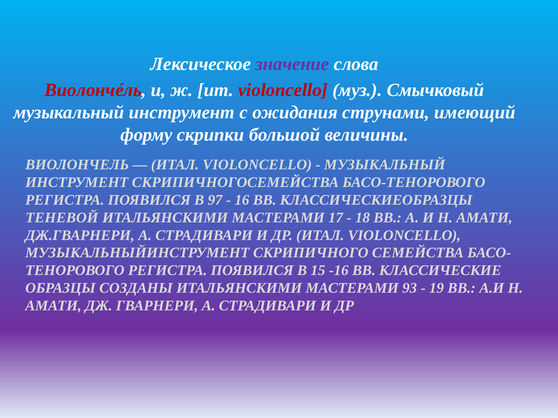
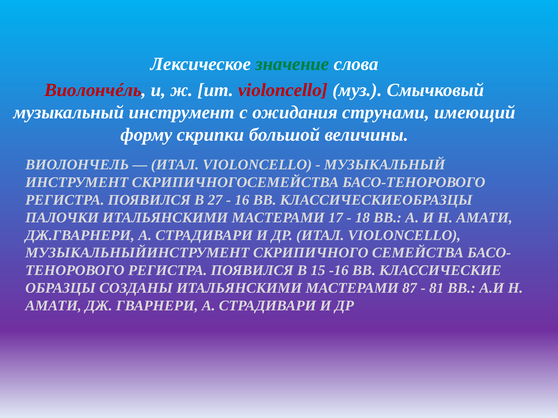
значение colour: purple -> green (292, 64)
97: 97 -> 27 (215, 200)
ТЕНЕВОЙ: ТЕНЕВОЙ -> ПАЛОЧКИ (62, 218)
93: 93 -> 87 (410, 288)
19: 19 -> 81 (437, 288)
